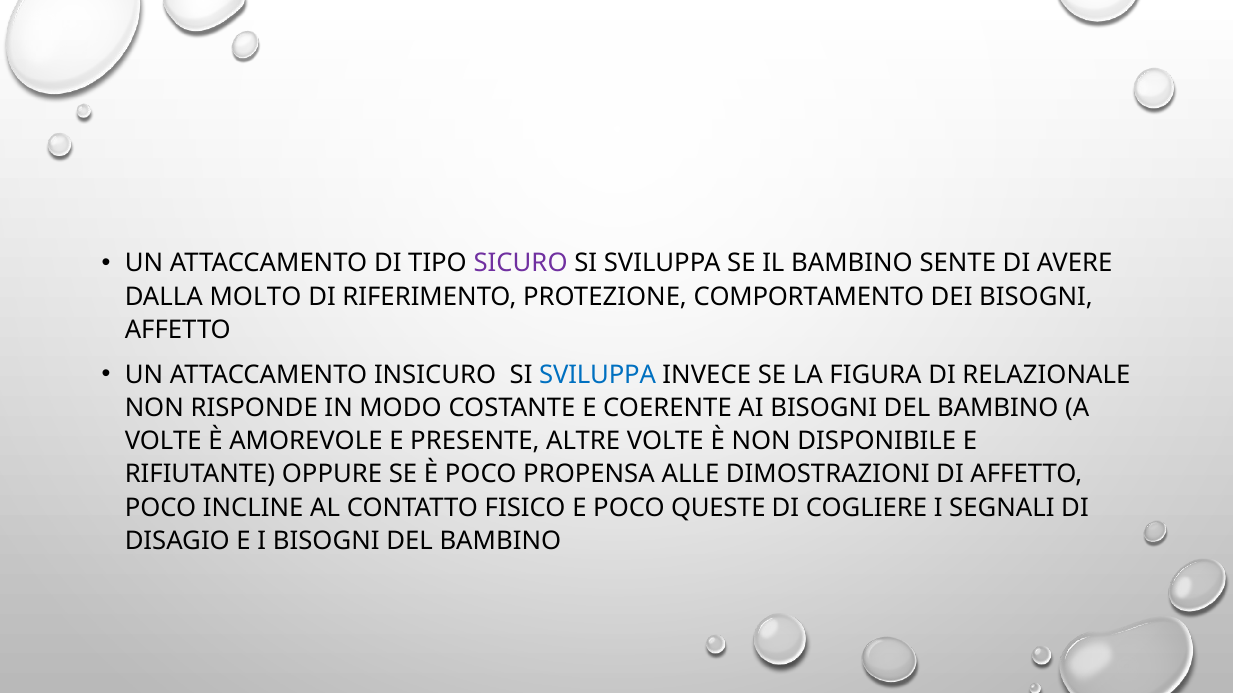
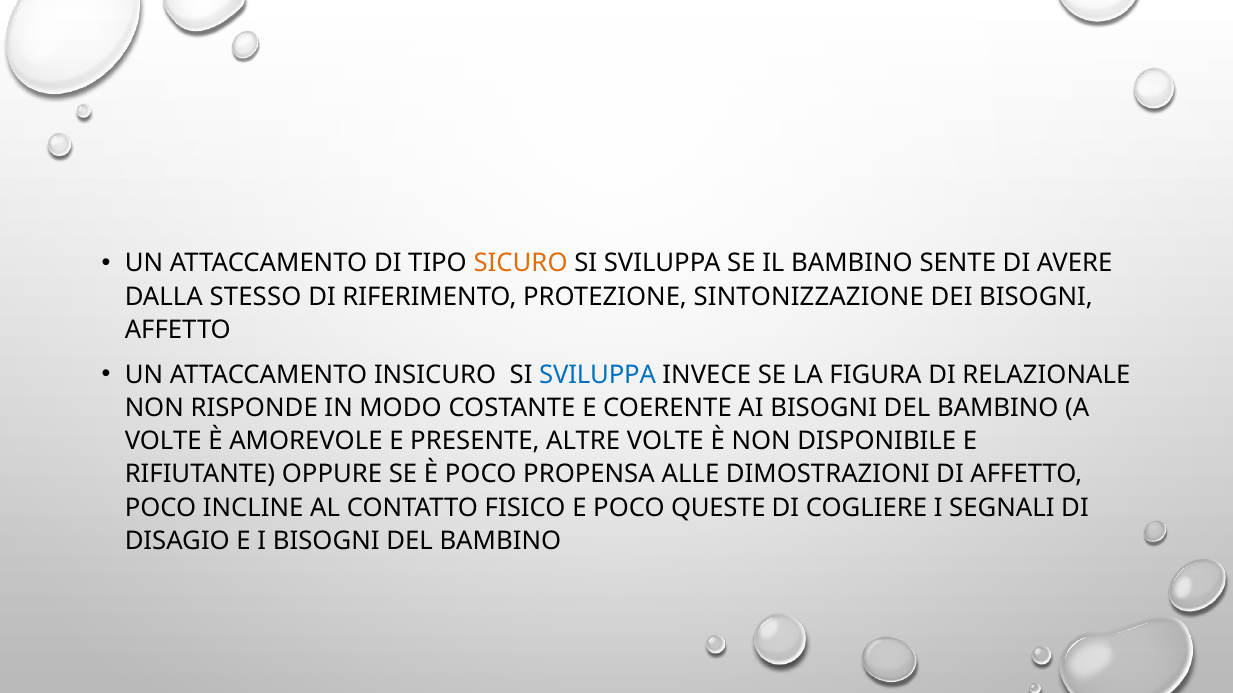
SICURO colour: purple -> orange (521, 264)
MOLTO: MOLTO -> STESSO (255, 297)
COMPORTAMENTO: COMPORTAMENTO -> SINTONIZZAZIONE (809, 297)
